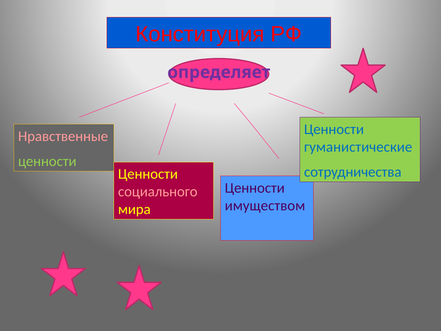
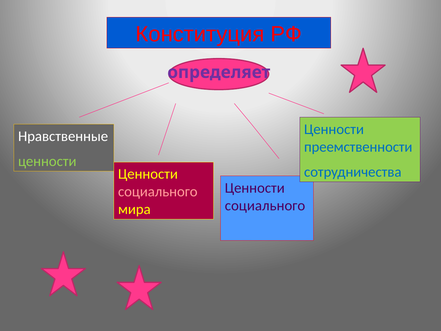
Нравственные colour: pink -> white (63, 136)
гуманистические: гуманистические -> преемственности (358, 147)
имуществом: имуществом -> социального (265, 205)
